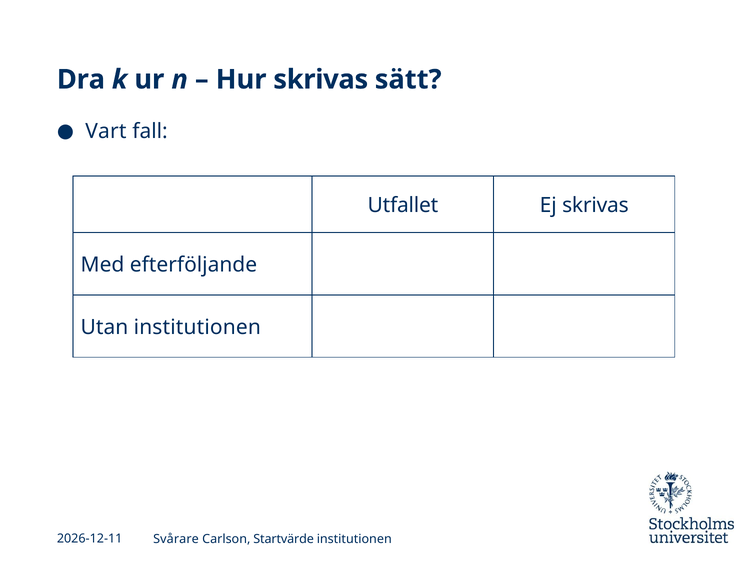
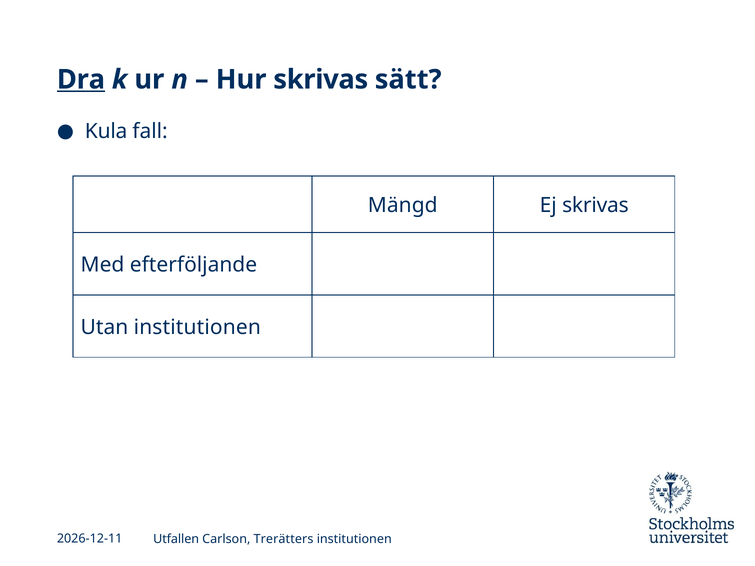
Dra underline: none -> present (81, 80)
Vart: Vart -> Kula (106, 131)
Utfallet: Utfallet -> Mängd (403, 206)
Svårare: Svårare -> Utfallen (176, 540)
Startvärde: Startvärde -> Trerätters (283, 540)
